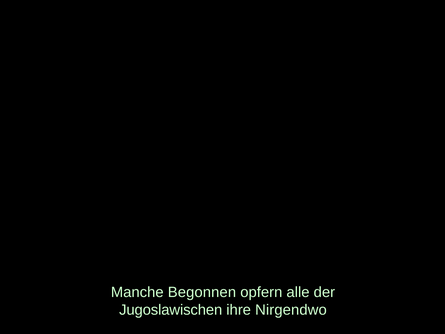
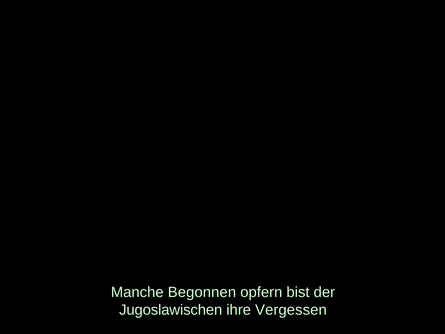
alle: alle -> bist (298, 292)
Nirgendwo: Nirgendwo -> Vergessen (291, 310)
